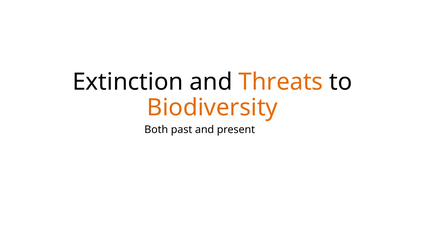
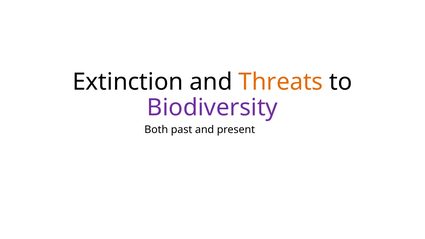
Biodiversity colour: orange -> purple (212, 108)
